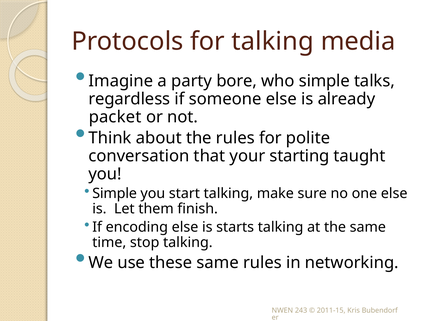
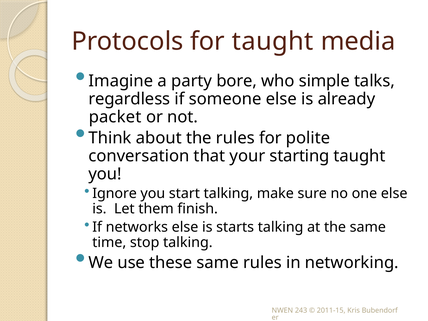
for talking: talking -> taught (273, 41)
Simple: Simple -> Ignore (115, 193)
encoding: encoding -> networks (137, 227)
